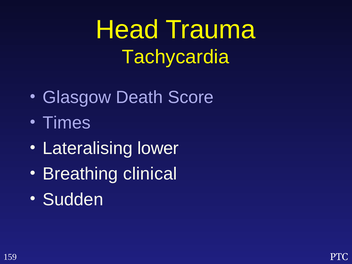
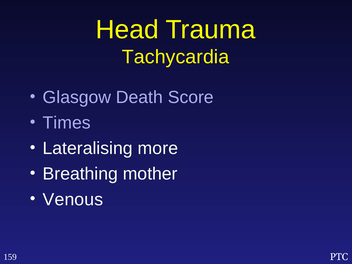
lower: lower -> more (158, 148)
clinical: clinical -> mother (150, 174)
Sudden: Sudden -> Venous (73, 199)
